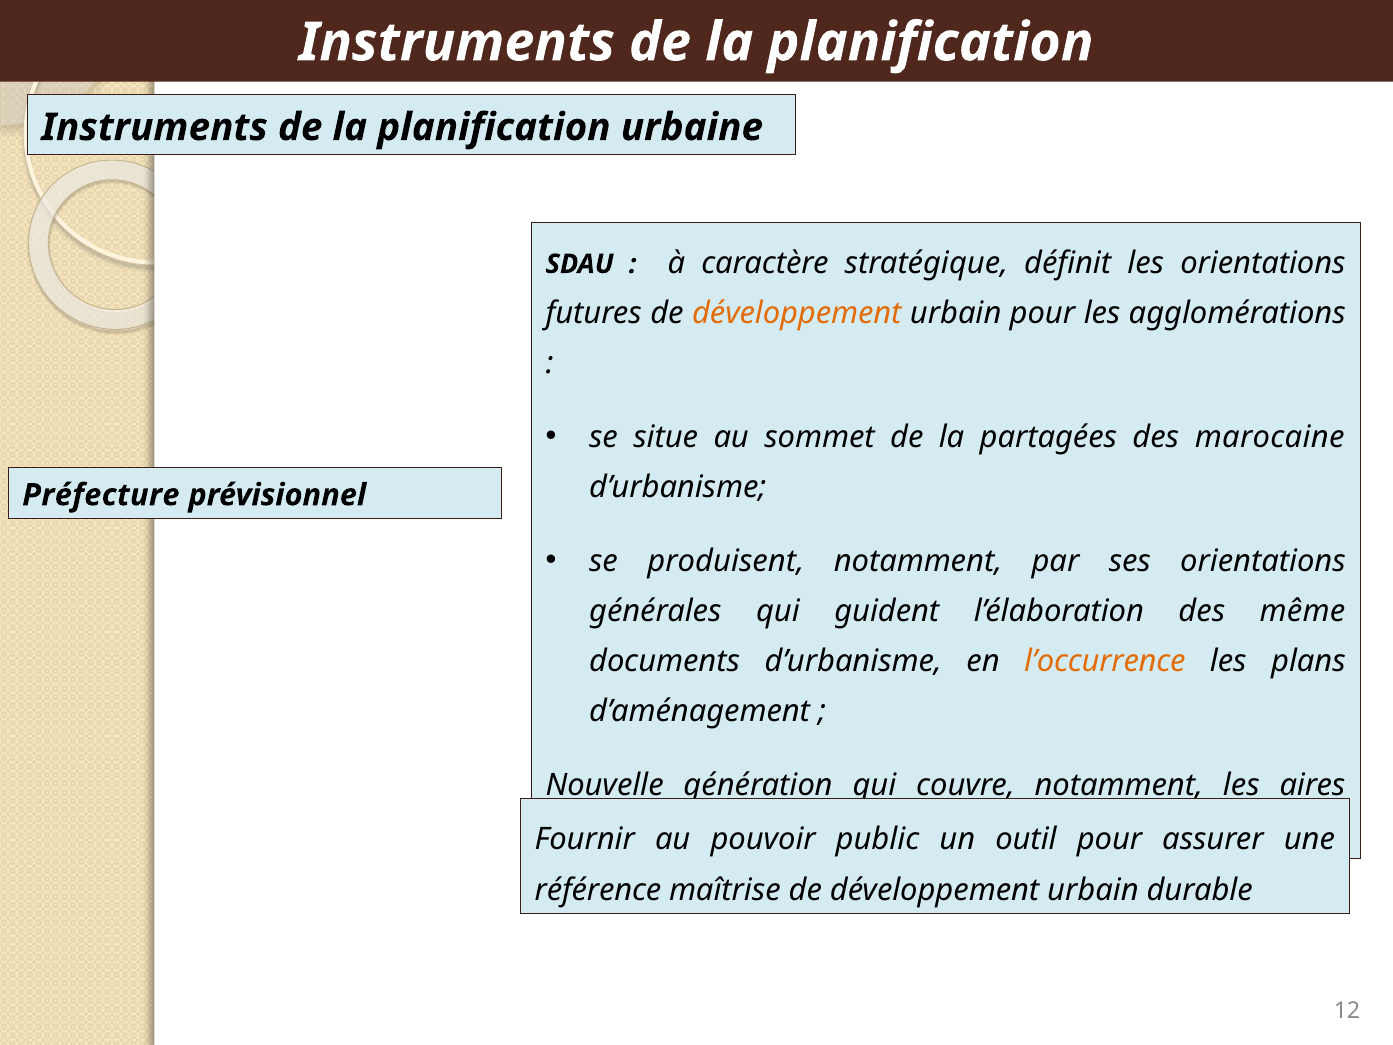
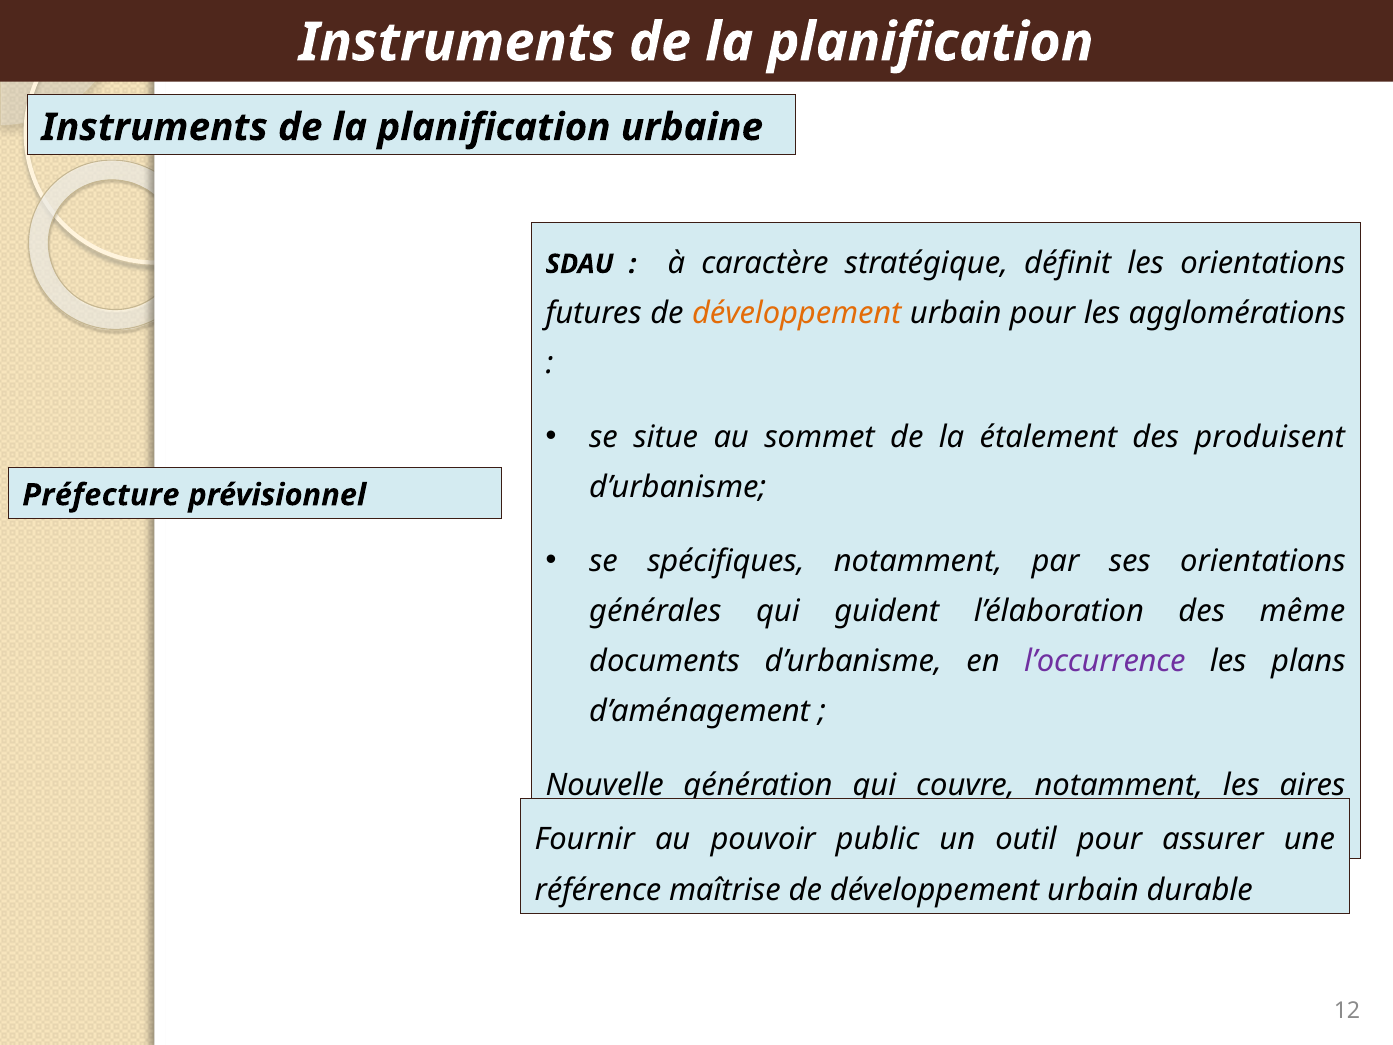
partagées: partagées -> étalement (1048, 437)
marocaine: marocaine -> produisent (1270, 437)
se produisent: produisent -> spécifiques (726, 561)
l’occurrence colour: orange -> purple (1105, 661)
